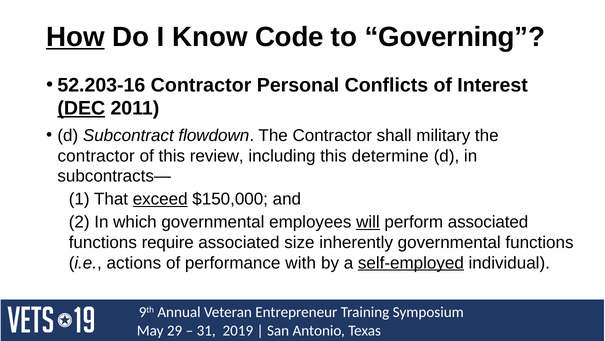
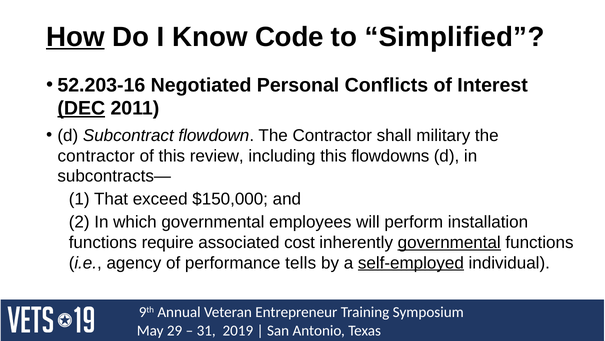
Governing: Governing -> Simplified (455, 37)
Contractor: Contractor -> Negotiated (201, 85)
determine: determine -> flowdowns (390, 156)
exceed underline: present -> none (160, 199)
will underline: present -> none (368, 222)
perform associated: associated -> installation (488, 222)
size: size -> cost (300, 242)
governmental underline: none -> present (449, 242)
actions: actions -> agency (134, 262)
with: with -> tells (301, 262)
